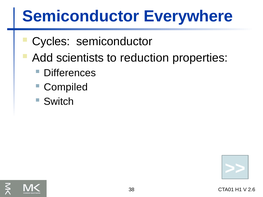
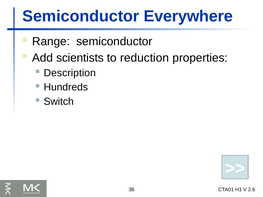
Cycles: Cycles -> Range (51, 42)
Differences: Differences -> Description (70, 73)
Compiled: Compiled -> Hundreds (66, 87)
